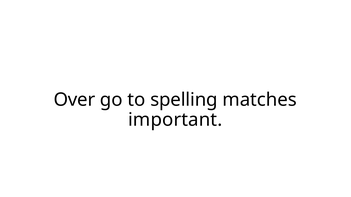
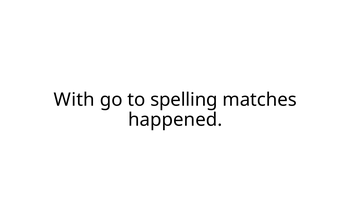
Over: Over -> With (74, 100)
important: important -> happened (175, 120)
